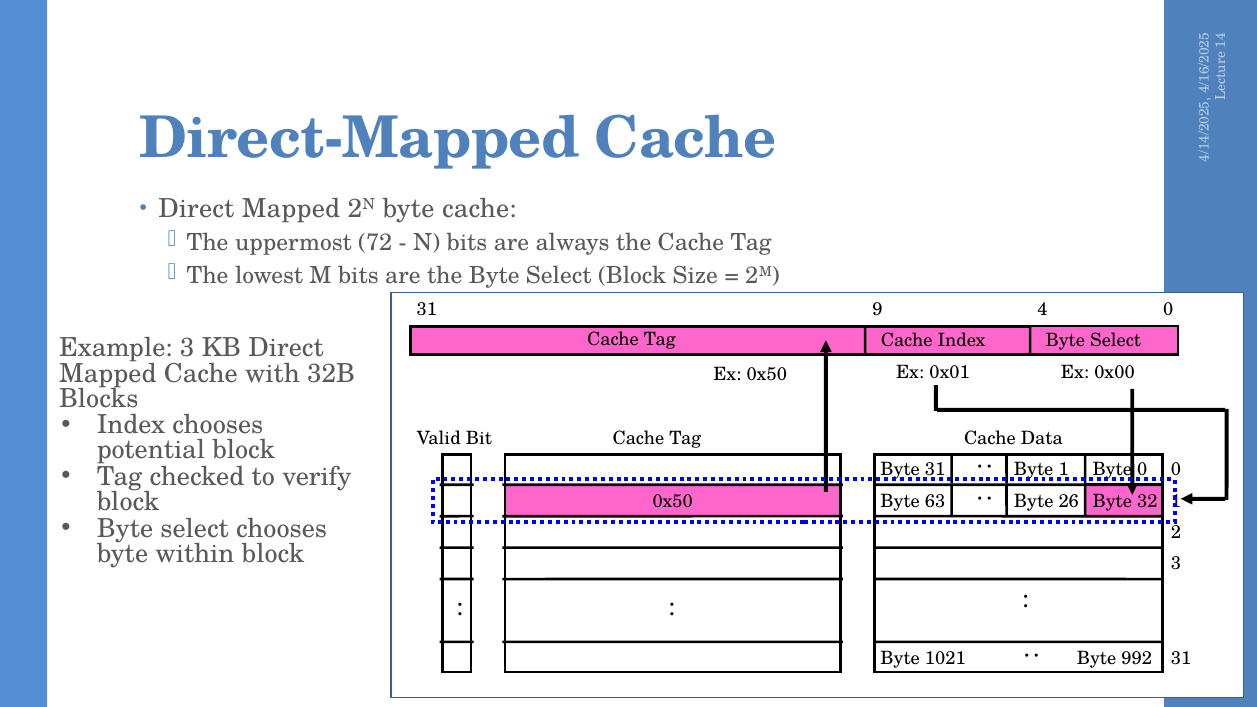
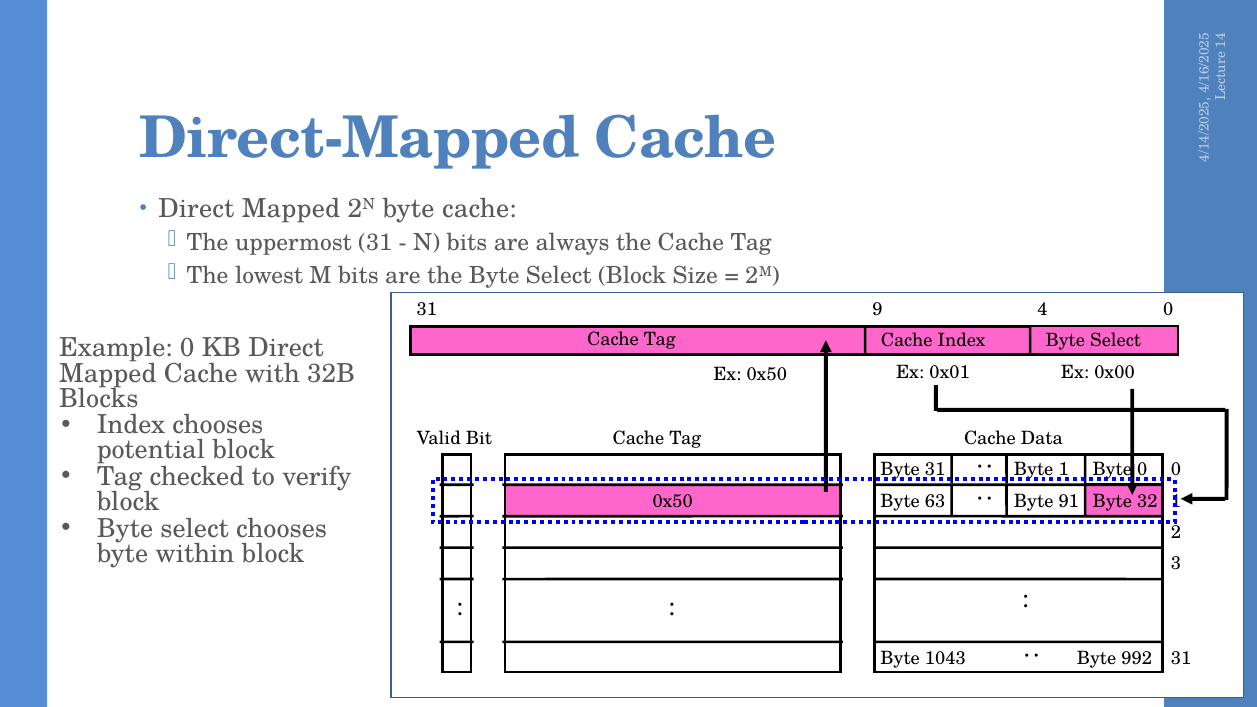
uppermost 72: 72 -> 31 (375, 242)
Example 3: 3 -> 0 (187, 348)
26: 26 -> 91 (1069, 501)
1021: 1021 -> 1043 (945, 658)
